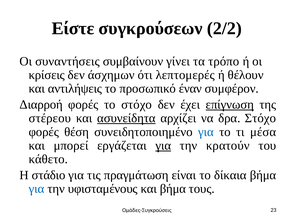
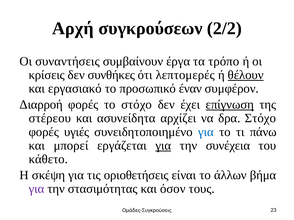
Είστε: Είστε -> Αρχή (73, 28)
γίνει: γίνει -> έργα (178, 61)
άσχημων: άσχημων -> συνθήκες (111, 75)
θέλουν underline: none -> present (246, 75)
αντιλήψεις: αντιλήψεις -> εργασιακό (75, 89)
ασυνείδητα underline: present -> none (126, 118)
θέση: θέση -> υγιές (77, 132)
μέσα: μέσα -> πάνω (263, 132)
κρατούν: κρατούν -> συνέχεια (228, 146)
στάδιο: στάδιο -> σκέψη (48, 176)
πραγμάτωση: πραγμάτωση -> οριοθετήσεις (136, 176)
δίκαια: δίκαια -> άλλων (230, 176)
για colour: blue -> purple (36, 189)
υφισταμένους: υφισταμένους -> στασιμότητας (103, 189)
και βήμα: βήμα -> όσον (173, 189)
